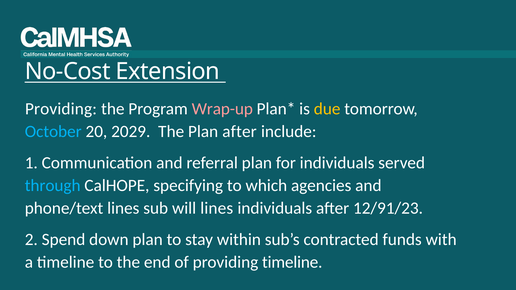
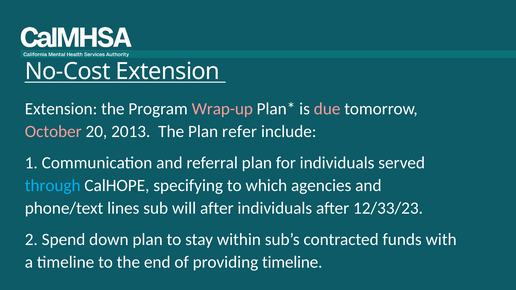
Providing: Providing -> Extension (61, 109)
due colour: yellow -> pink (327, 109)
October colour: light blue -> pink (53, 132)
2029: 2029 -> 2013 (131, 132)
Plan after: after -> refer (240, 132)
will lines: lines -> after (217, 208)
12/91/23: 12/91/23 -> 12/33/23 (388, 208)
